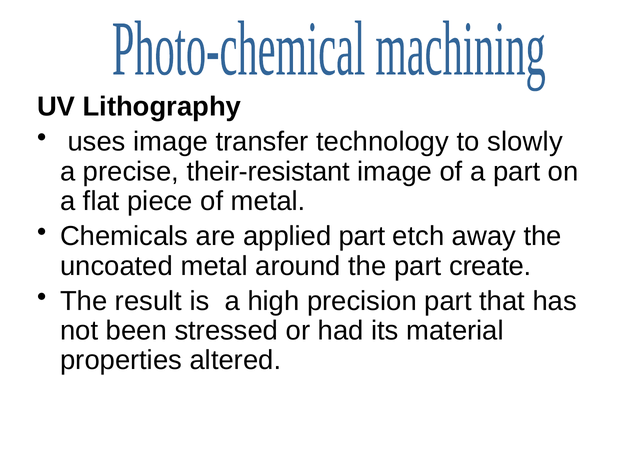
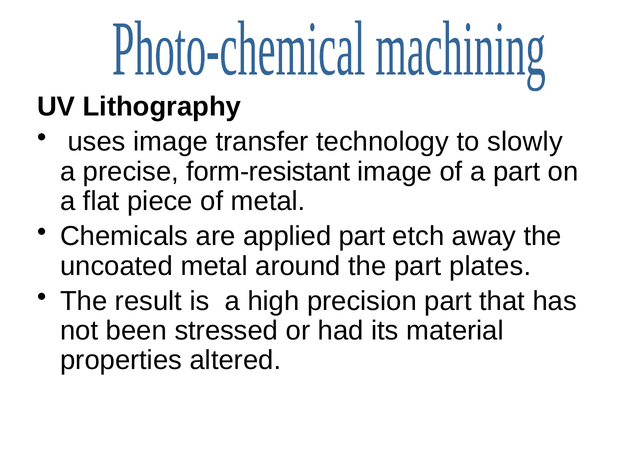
their-resistant: their-resistant -> form-resistant (268, 171)
create: create -> plates (490, 266)
